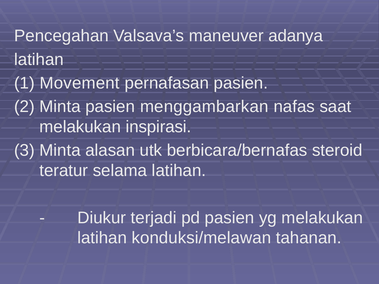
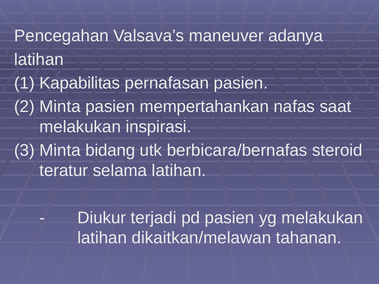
Movement: Movement -> Kapabilitas (80, 83)
menggambarkan: menggambarkan -> mempertahankan (204, 107)
alasan: alasan -> bidang (110, 151)
konduksi/melawan: konduksi/melawan -> dikaitkan/melawan (201, 238)
